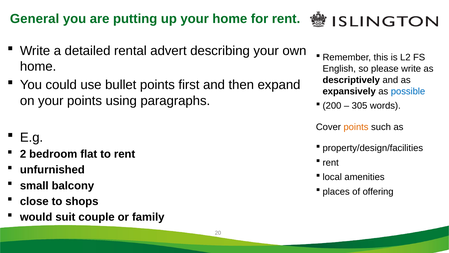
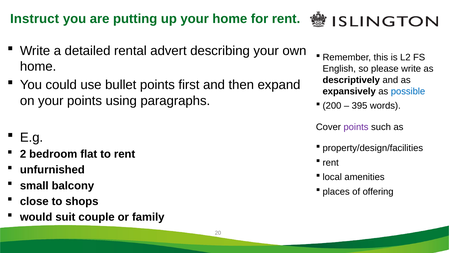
General: General -> Instruct (35, 19)
305: 305 -> 395 (360, 106)
points colour: orange -> purple (356, 127)
